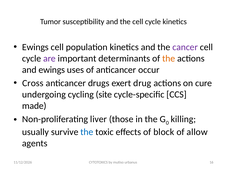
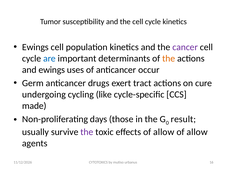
are colour: purple -> blue (49, 59)
Cross: Cross -> Germ (33, 83)
drug: drug -> tract (142, 83)
site: site -> like (104, 95)
liver: liver -> days (99, 119)
killing: killing -> result (183, 119)
the colour: blue -> purple (87, 132)
effects of block: block -> allow (164, 132)
